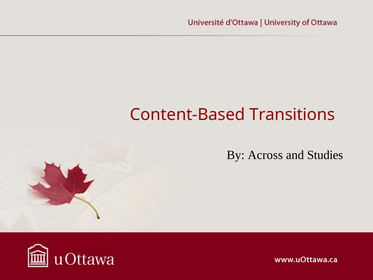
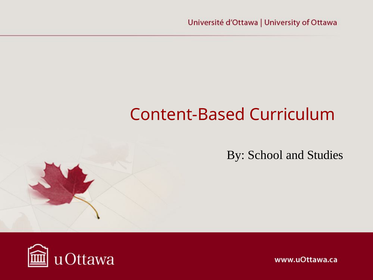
Transitions: Transitions -> Curriculum (292, 115)
Across: Across -> School (265, 155)
